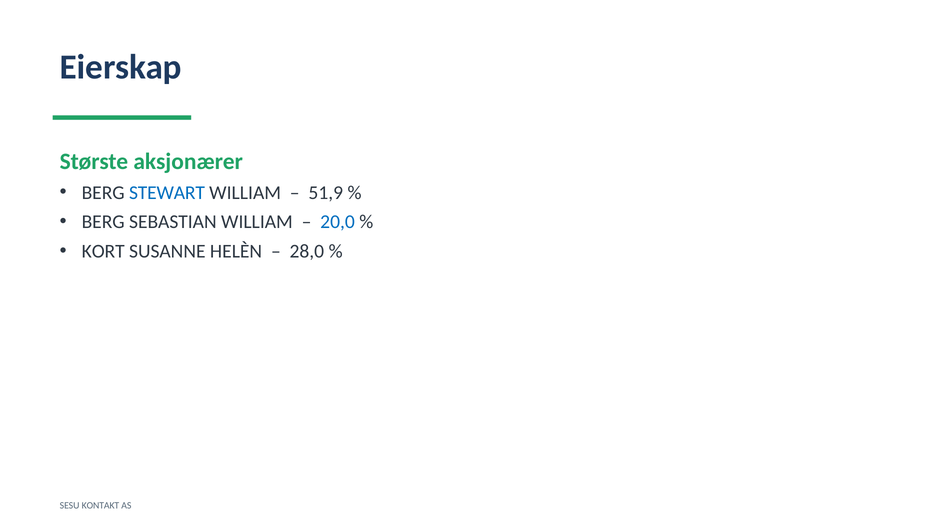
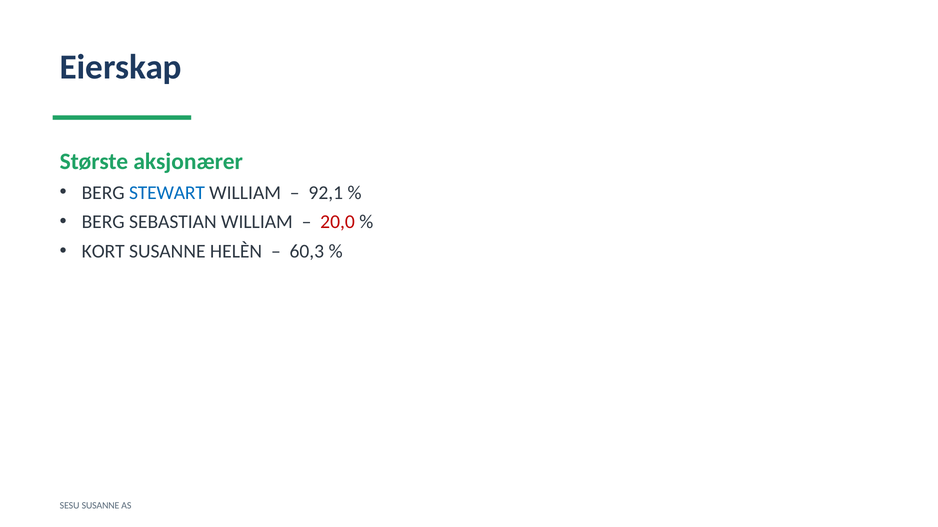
51,9: 51,9 -> 92,1 (326, 193)
20,0 colour: blue -> red (338, 222)
28,0: 28,0 -> 60,3 (307, 252)
SESU KONTAKT: KONTAKT -> SUSANNE (100, 506)
